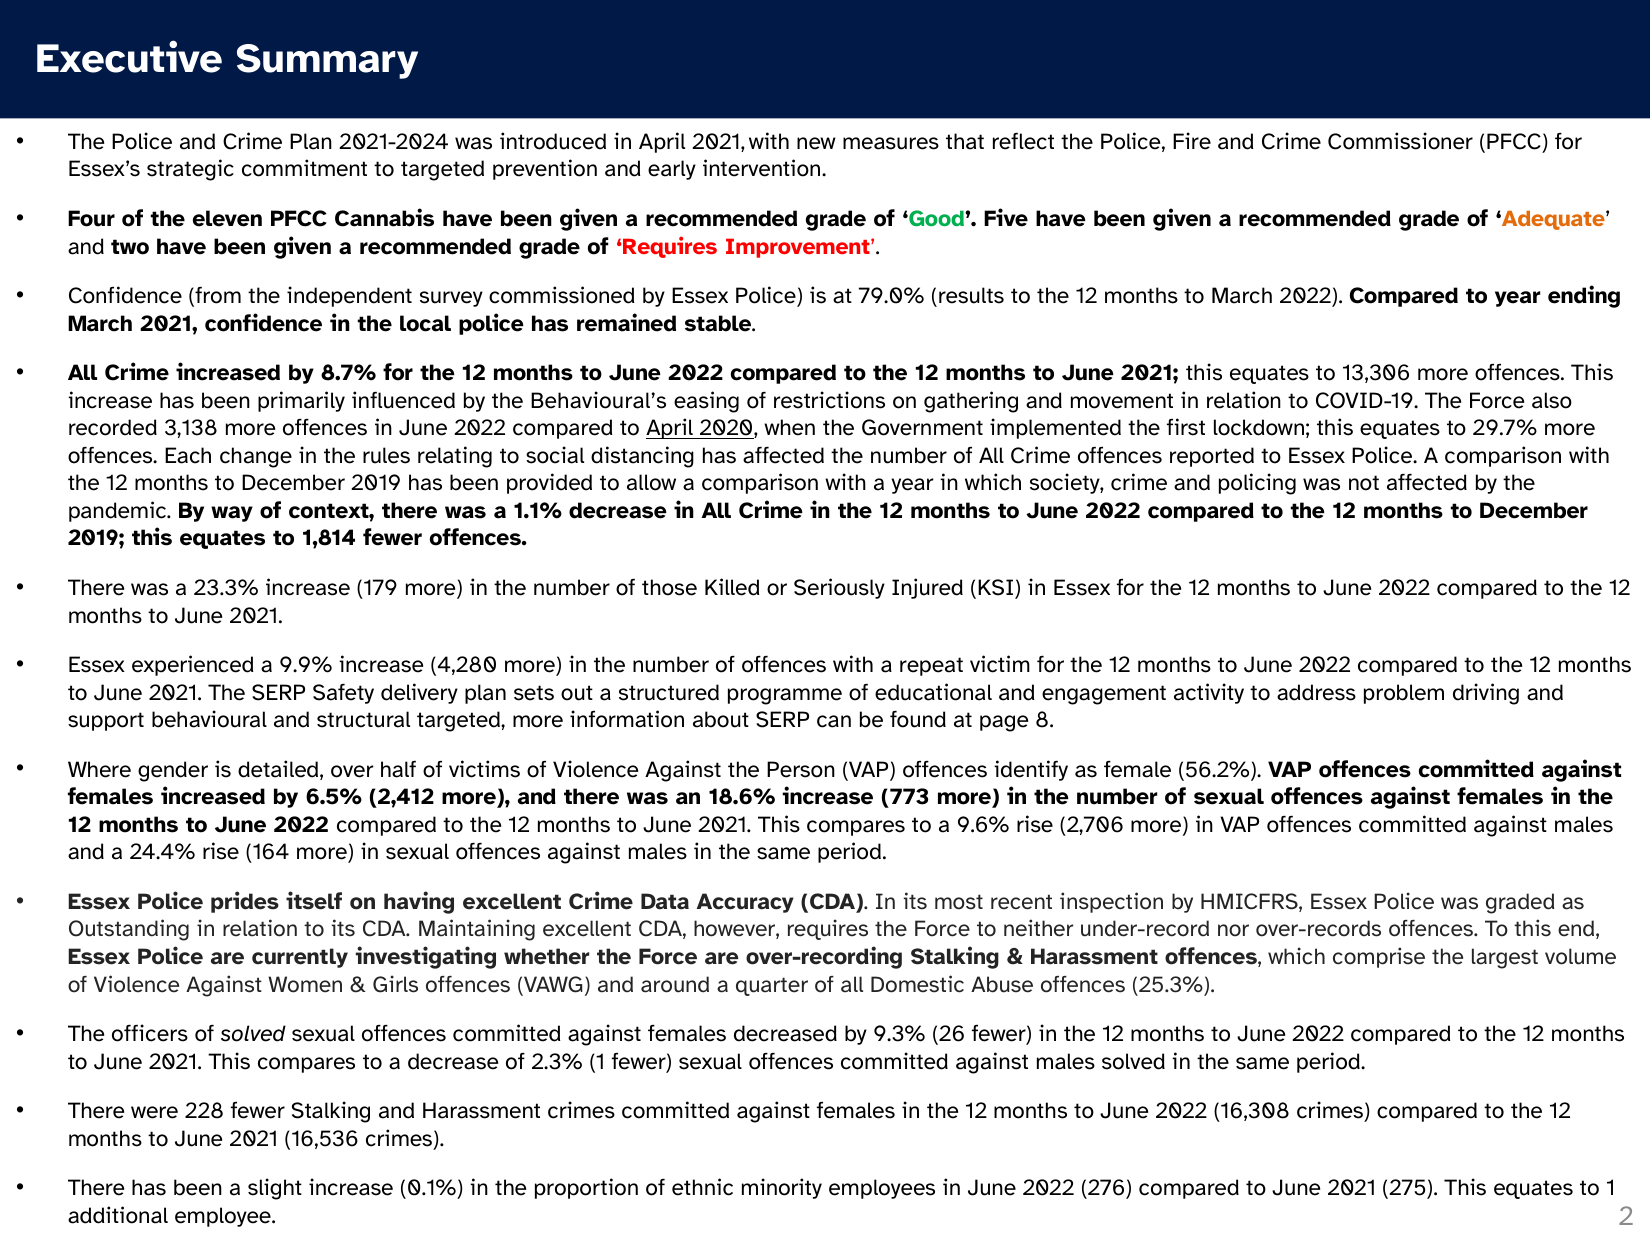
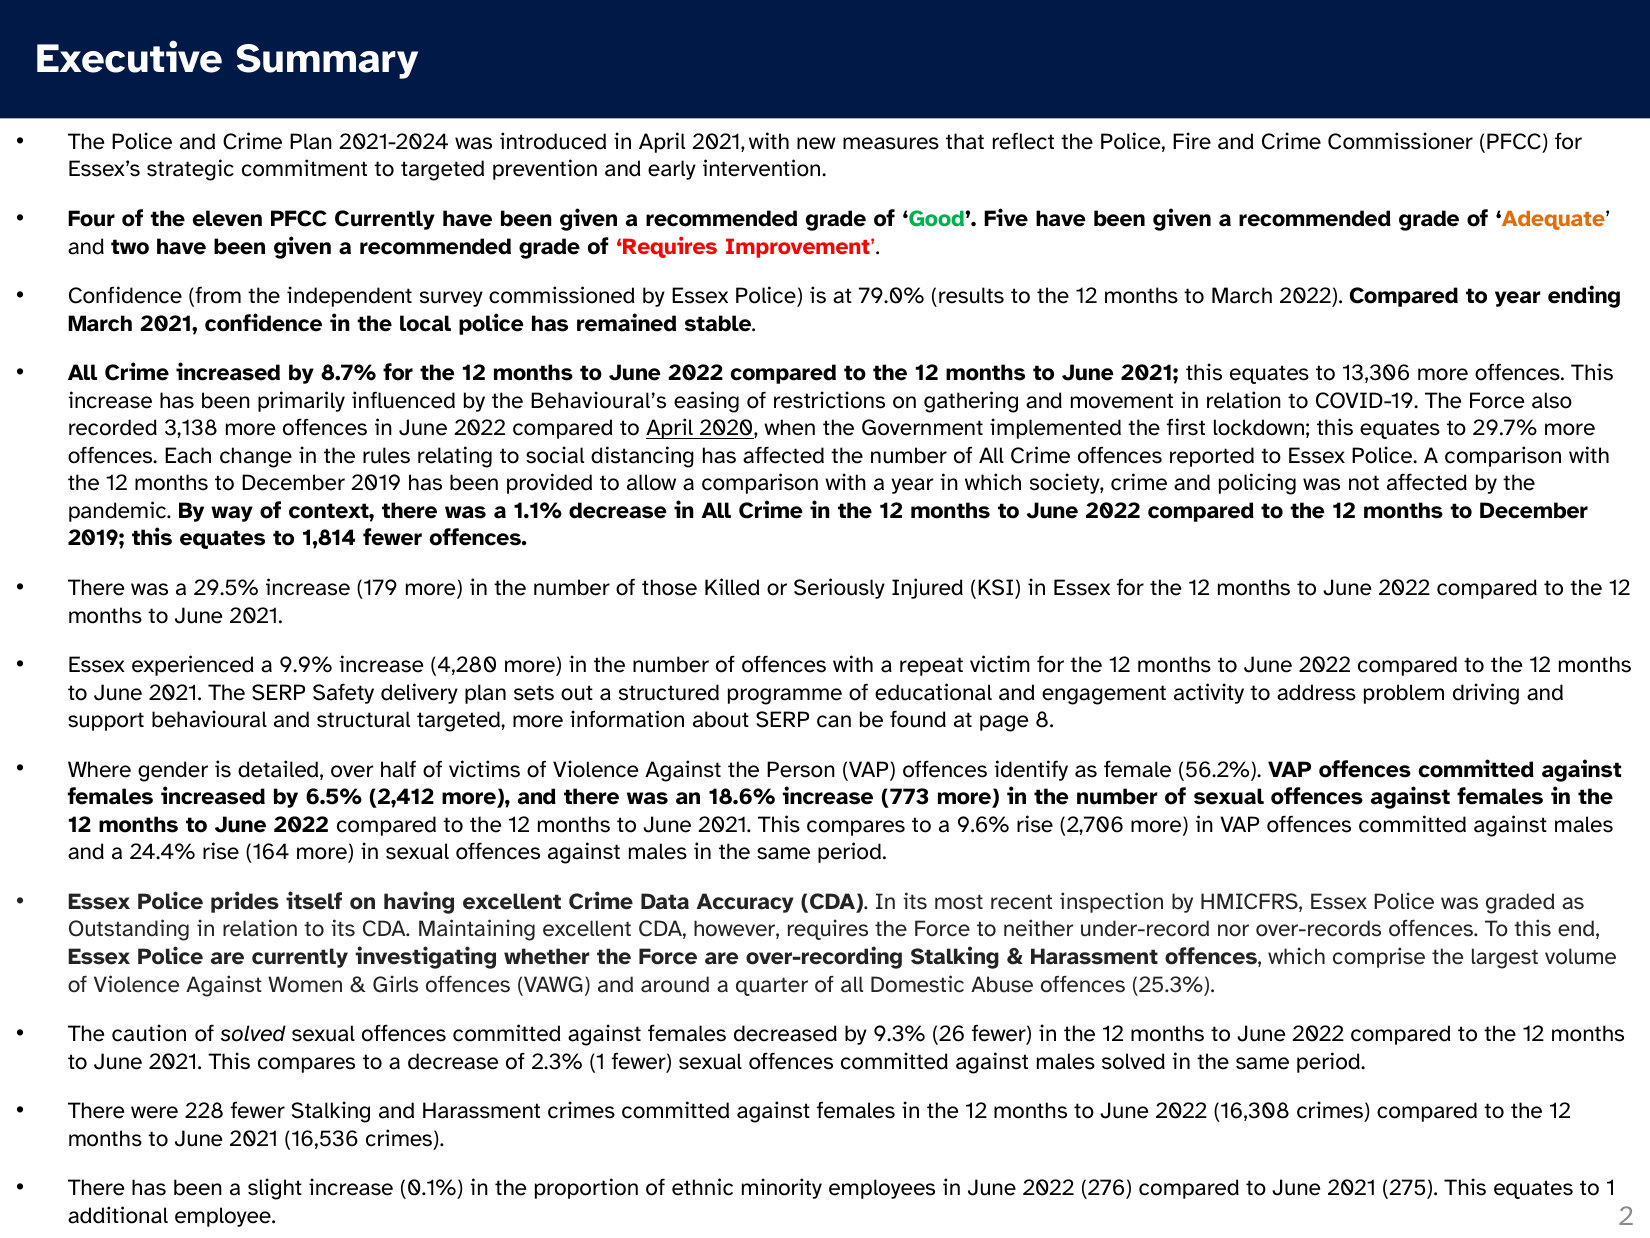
PFCC Cannabis: Cannabis -> Currently (385, 219)
23.3%: 23.3% -> 29.5% (226, 588)
officers: officers -> caution (150, 1034)
